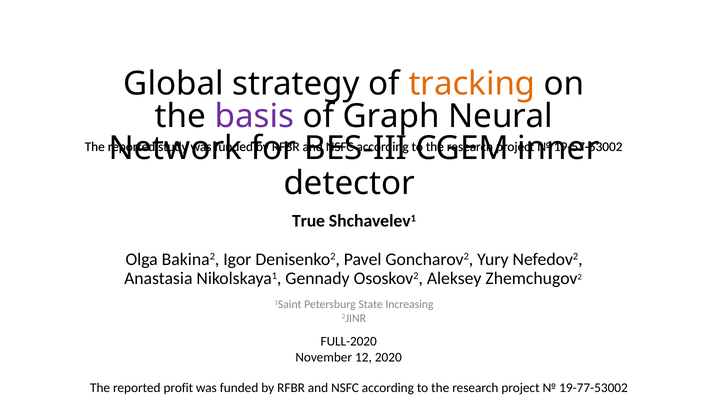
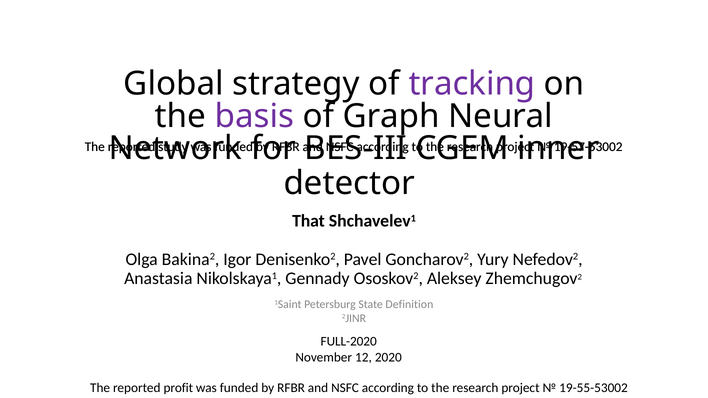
tracking colour: orange -> purple (472, 84)
True: True -> That (309, 221)
Increasing: Increasing -> Definition (409, 304)
19-77-53002: 19-77-53002 -> 19-55-53002 (593, 388)
